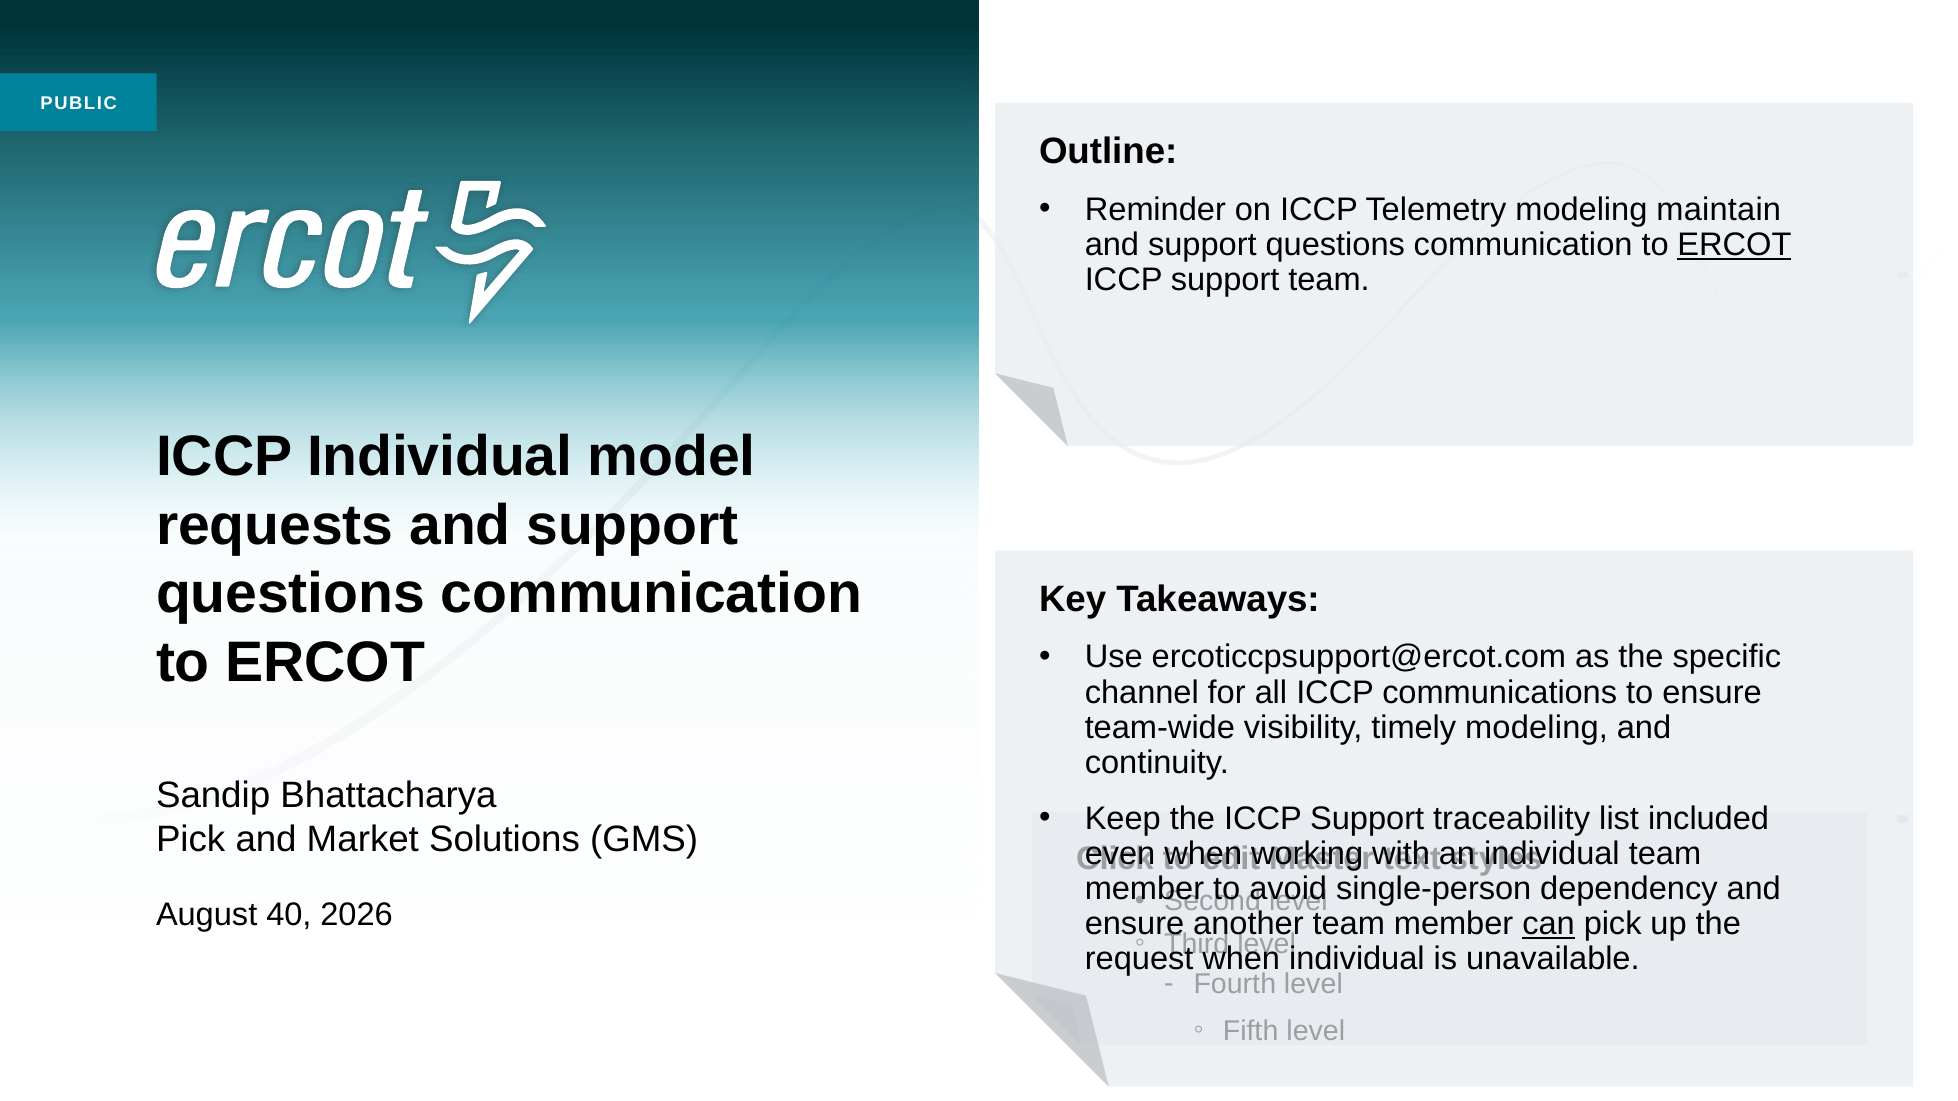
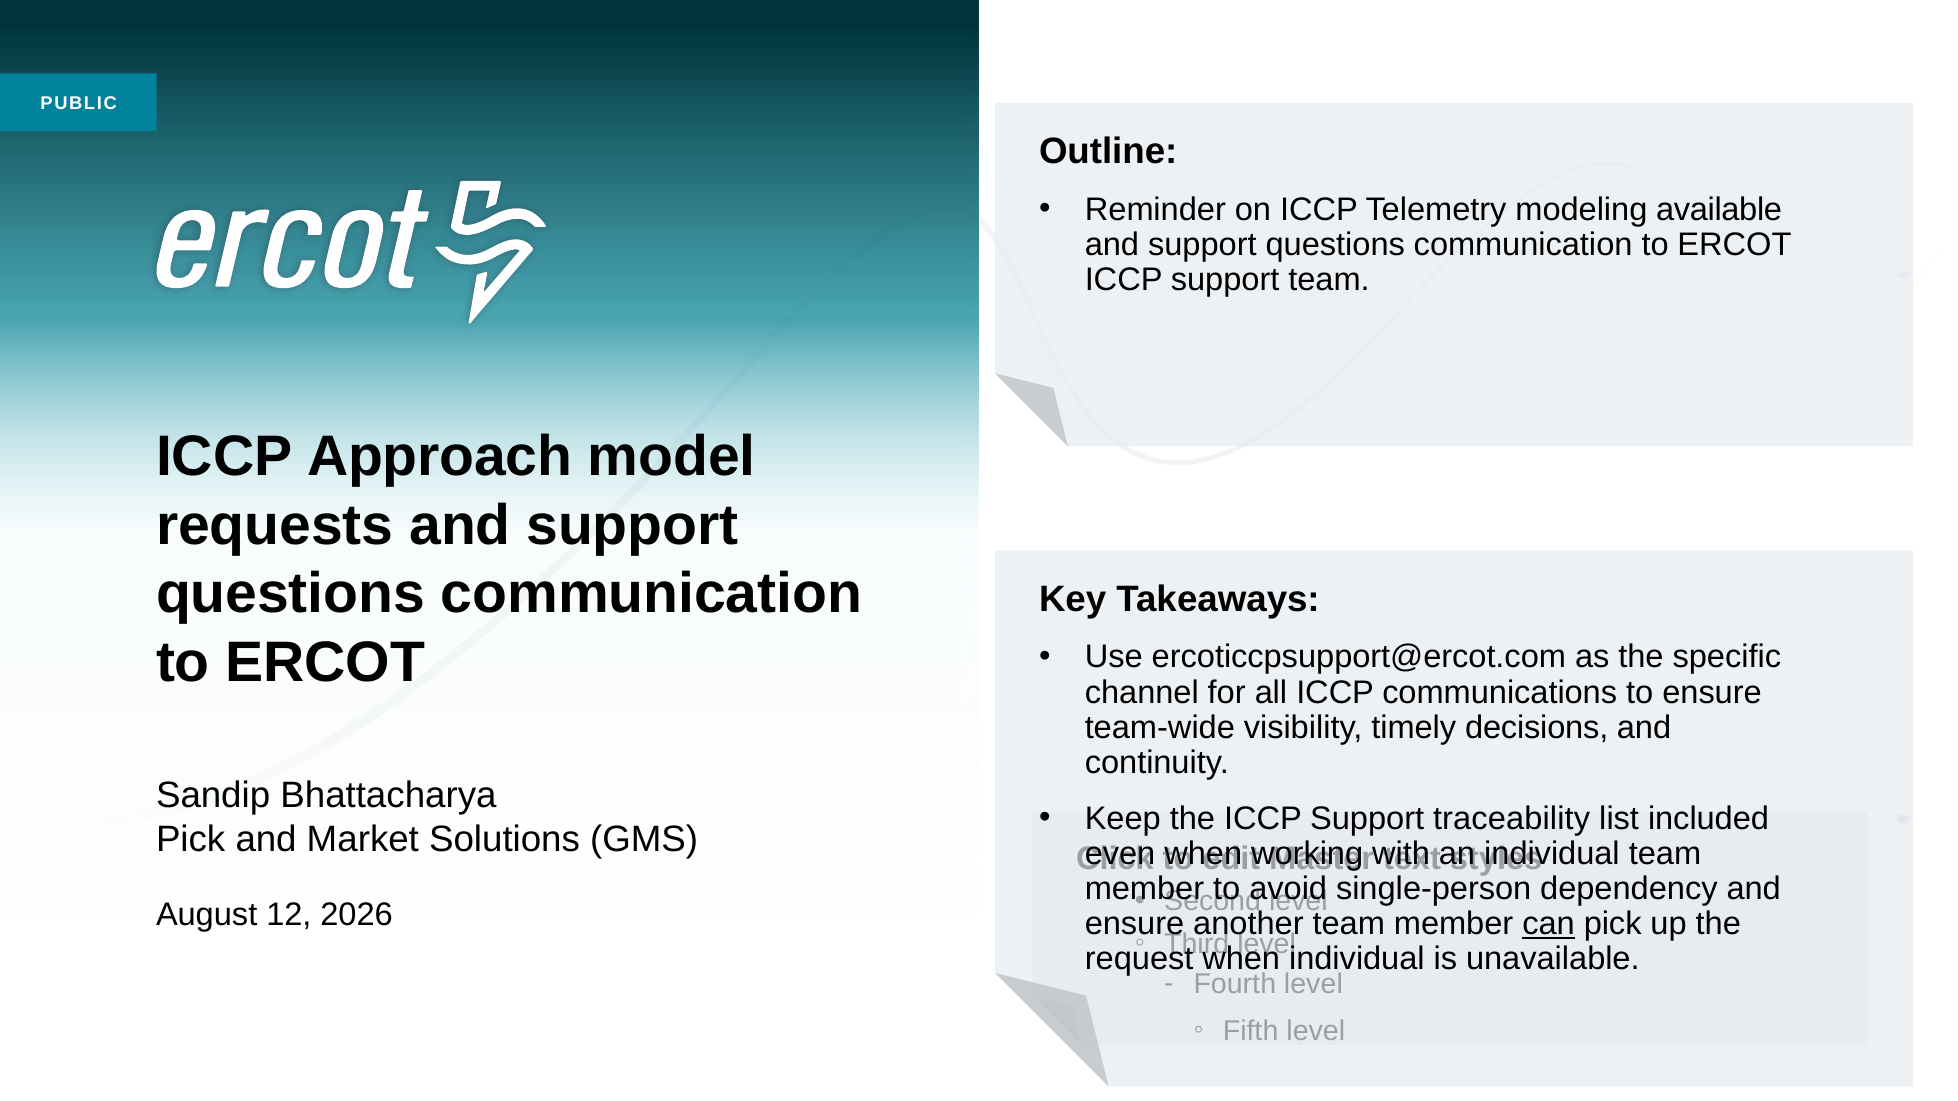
maintain: maintain -> available (1719, 210)
ERCOT underline: present -> none (1734, 245)
ICCP Individual: Individual -> Approach (440, 457)
timely modeling: modeling -> decisions (1537, 728)
40: 40 -> 12 (289, 915)
